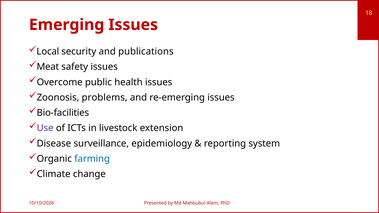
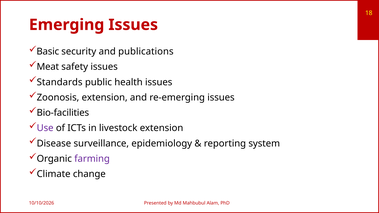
Local: Local -> Basic (48, 52)
Overcome: Overcome -> Standards (60, 82)
Zoonosis problems: problems -> extension (105, 98)
farming colour: blue -> purple (92, 159)
